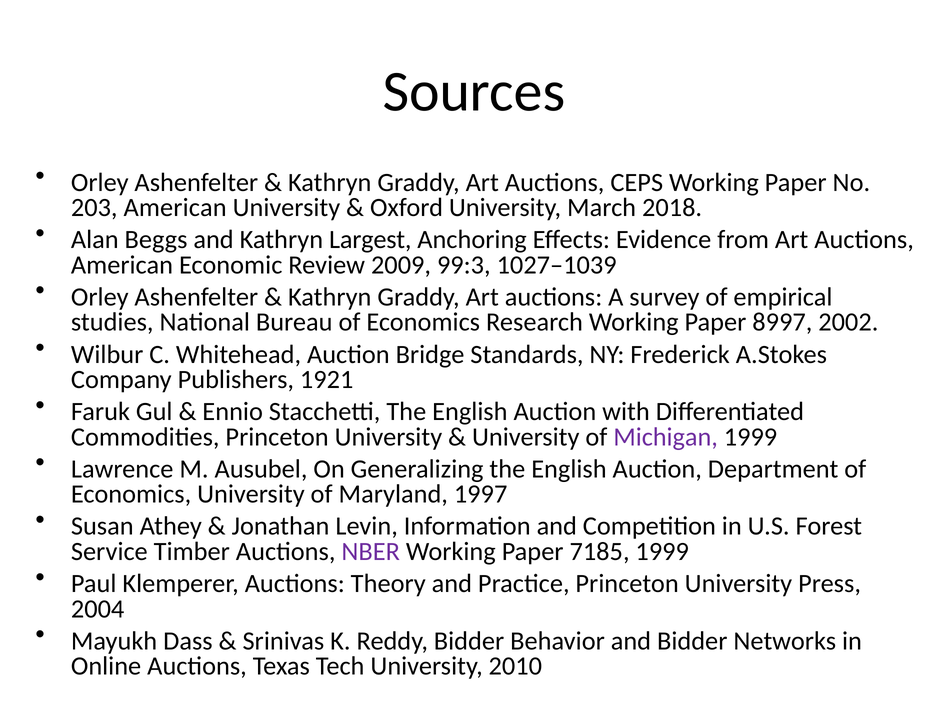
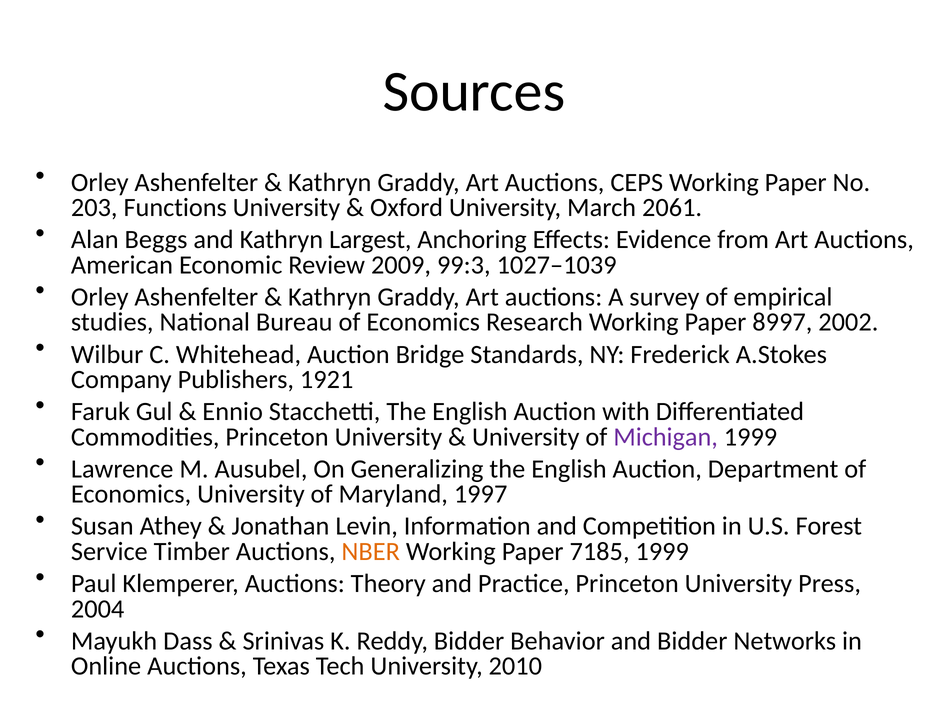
203 American: American -> Functions (175, 208)
2018: 2018 -> 2061 (672, 208)
NBER colour: purple -> orange (371, 552)
